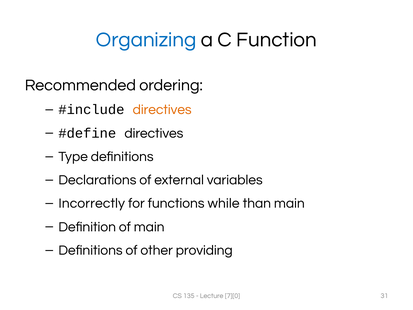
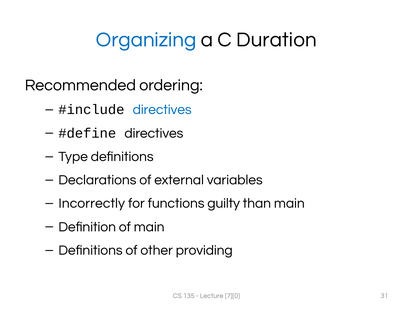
Function: Function -> Duration (276, 40)
directives colour: orange -> blue (162, 110)
while: while -> guilty (224, 203)
